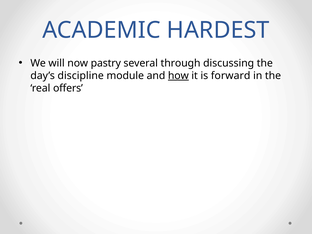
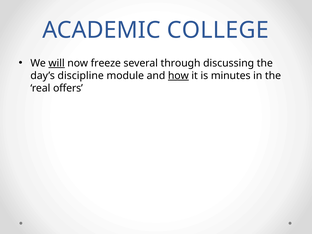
HARDEST: HARDEST -> COLLEGE (218, 30)
will underline: none -> present (57, 63)
pastry: pastry -> freeze (106, 63)
forward: forward -> minutes (231, 76)
